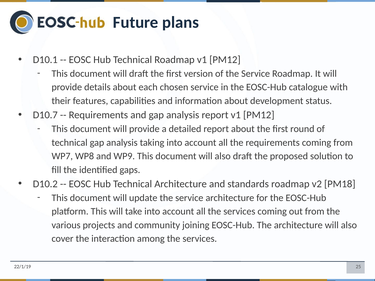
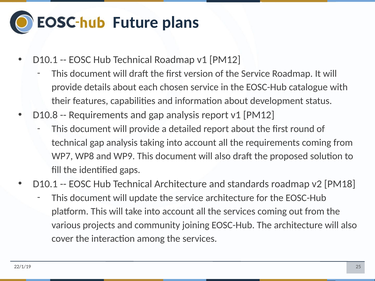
D10.7: D10.7 -> D10.8 (45, 115)
D10.2: D10.2 -> D10.1 (45, 184)
